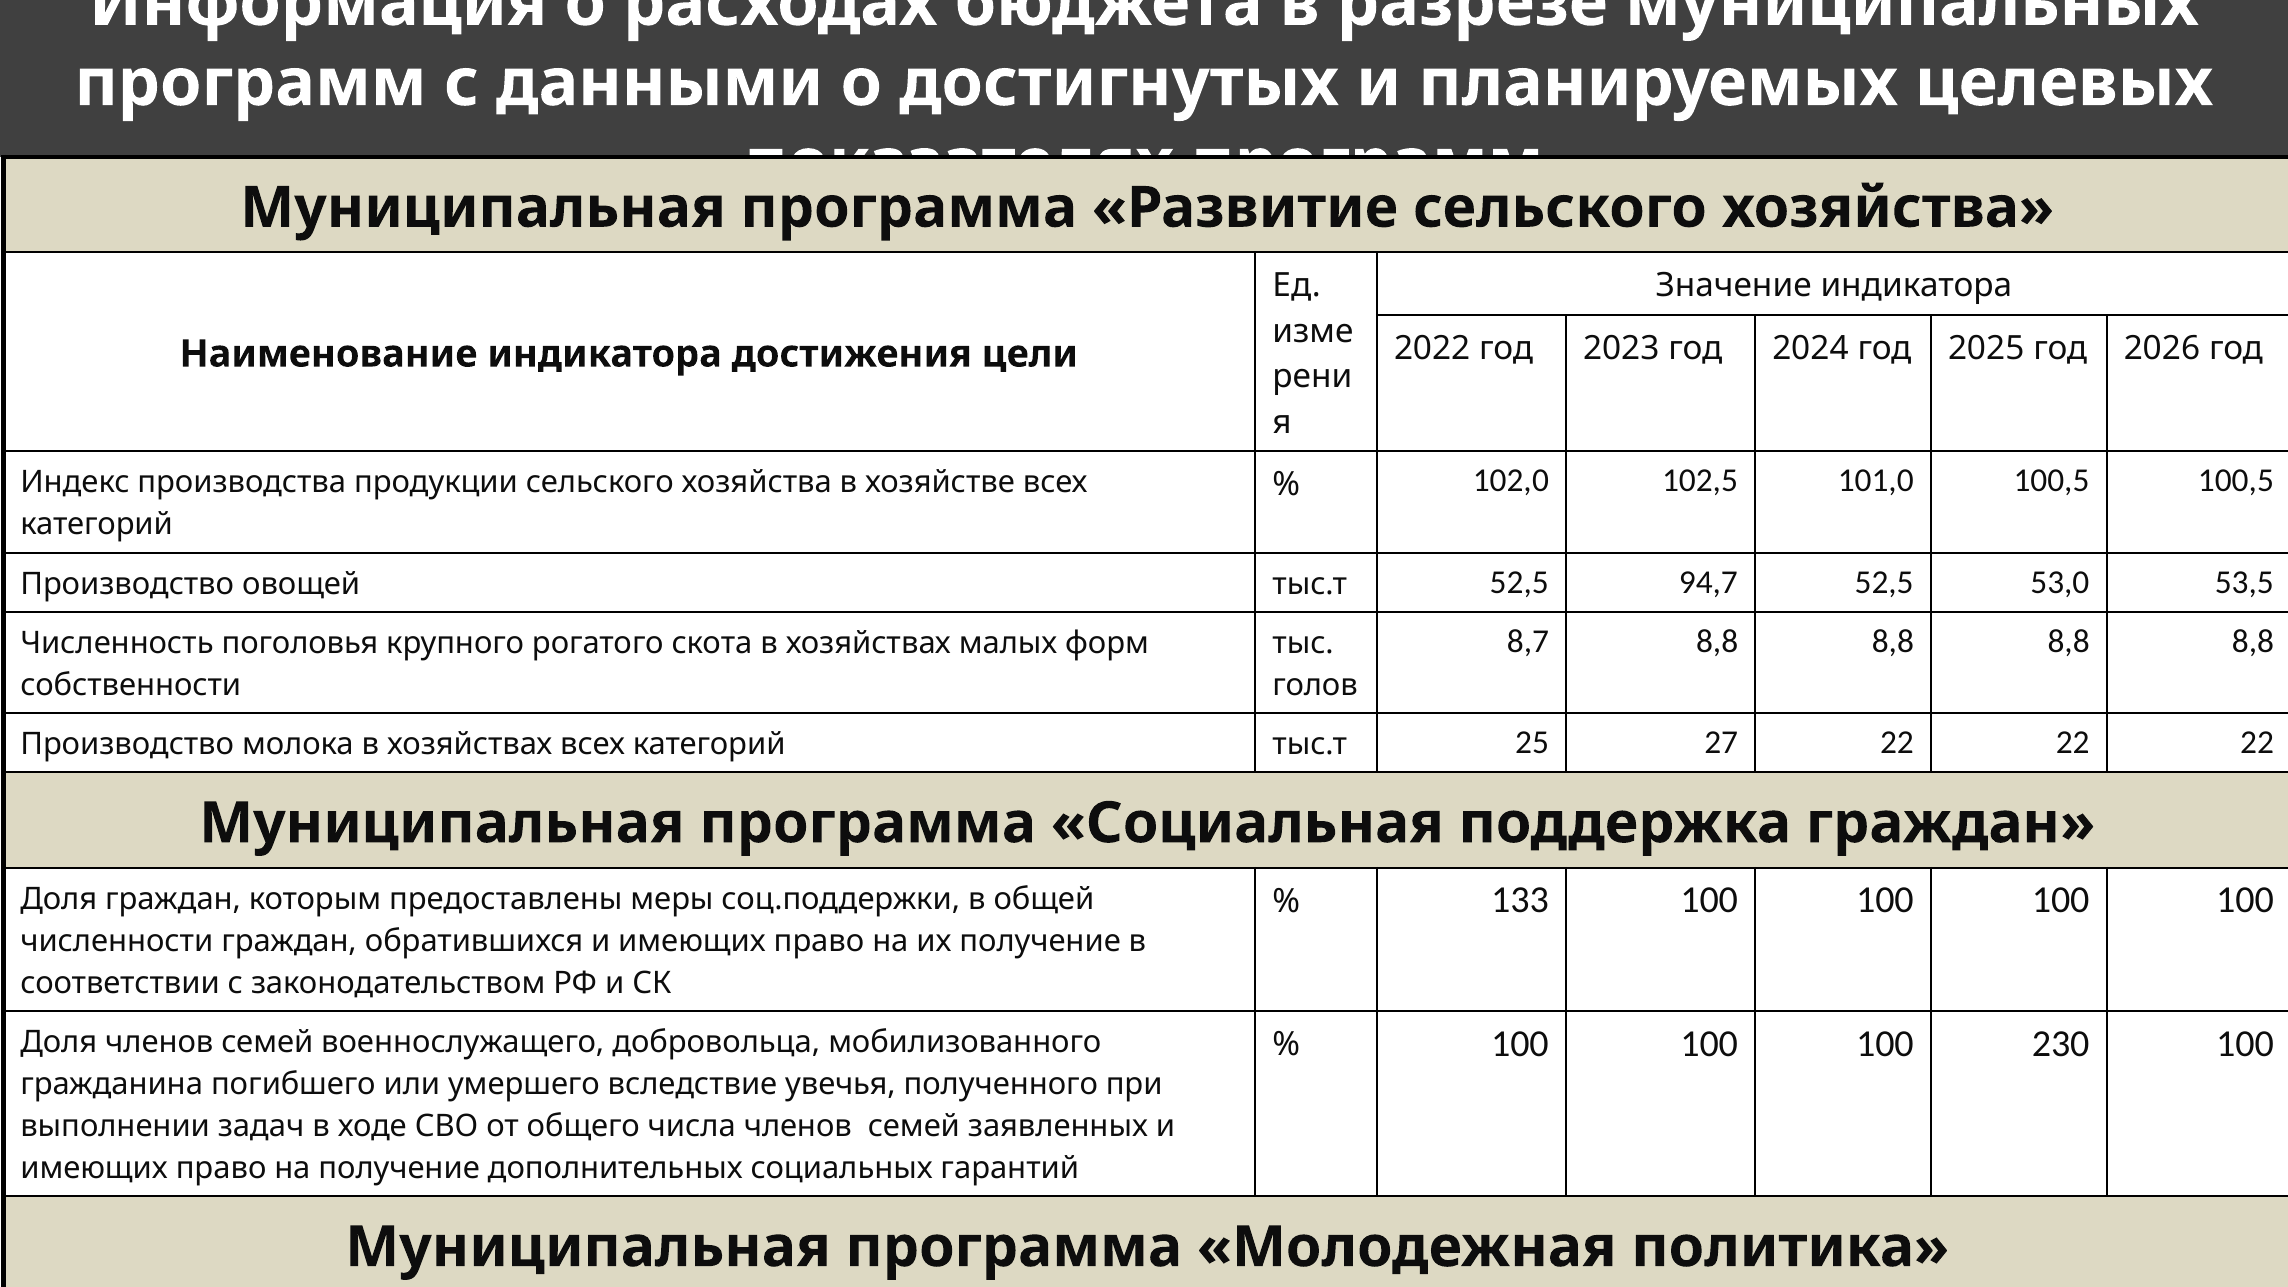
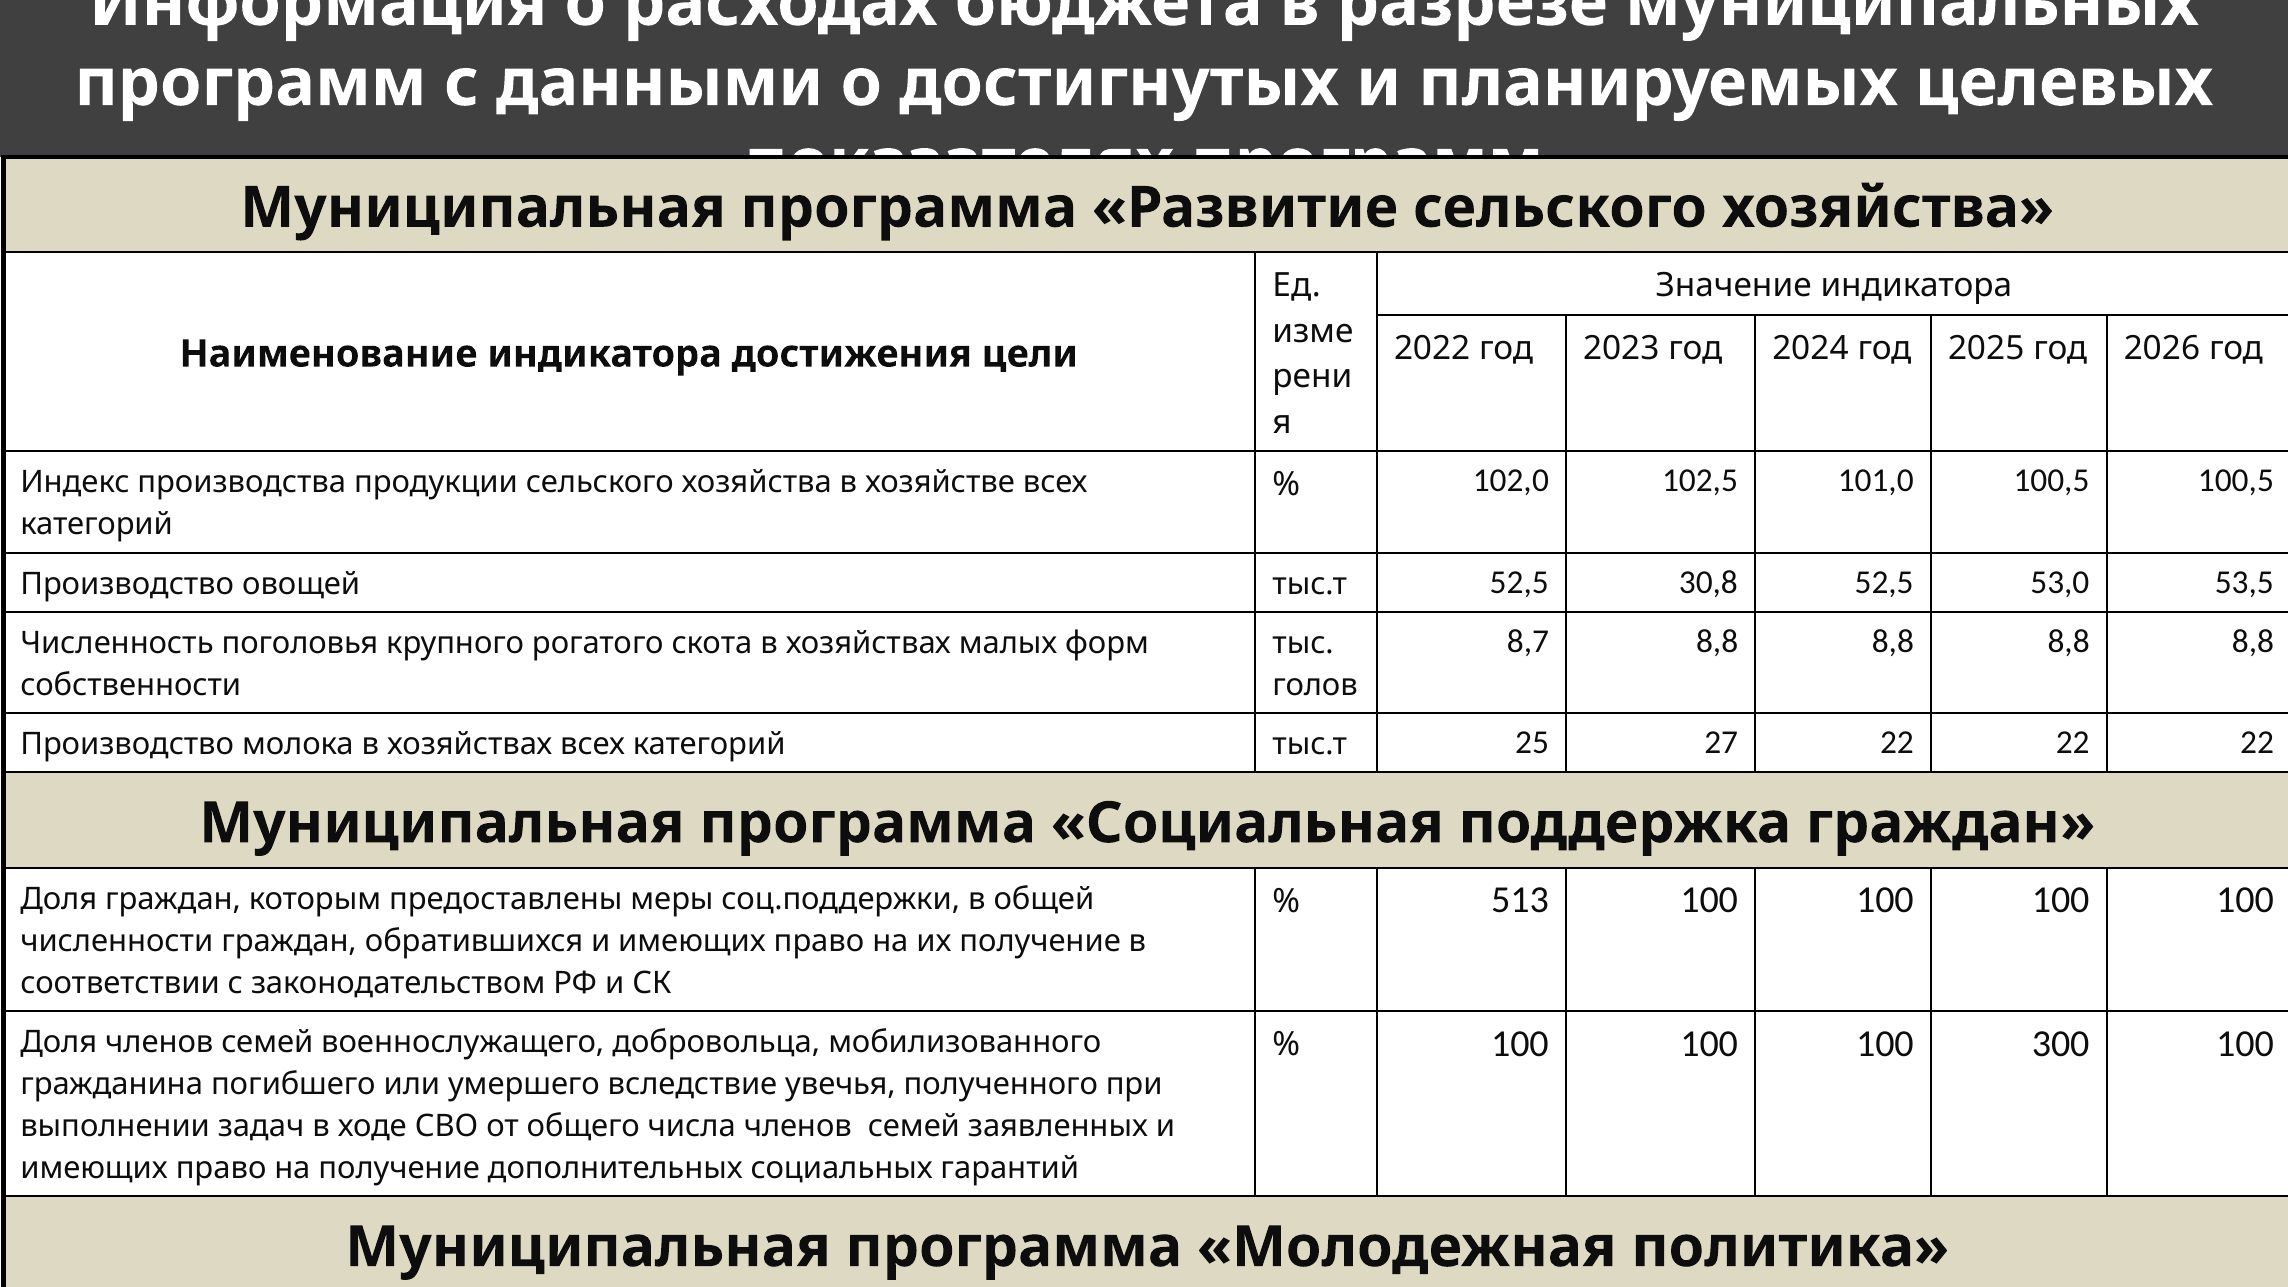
94,7: 94,7 -> 30,8 (1708, 582)
133: 133 -> 513 (1520, 900)
230: 230 -> 300 (2061, 1044)
